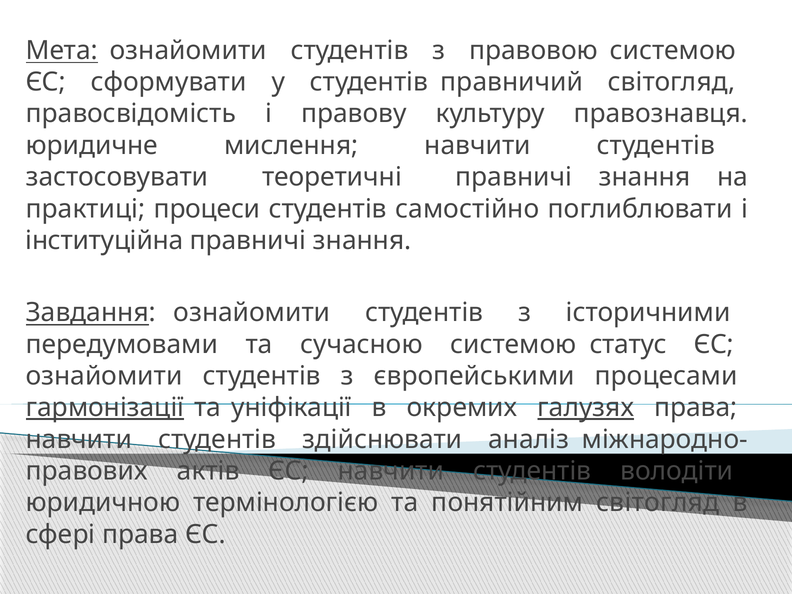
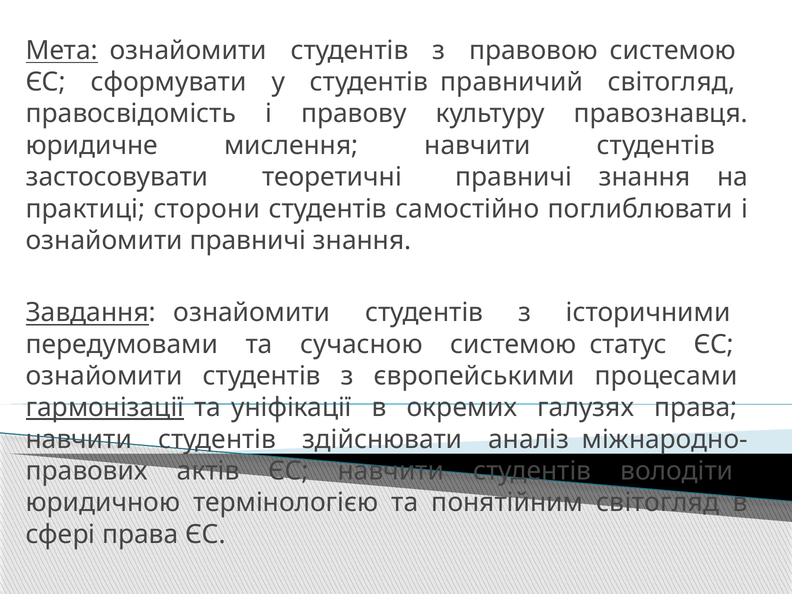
процеси: процеси -> сторони (207, 209)
інституційна: інституційна -> ознайомити (104, 240)
галузях underline: present -> none (586, 408)
